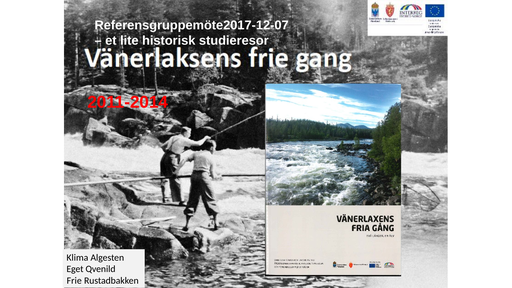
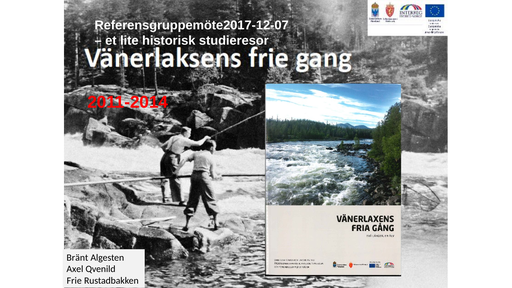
Klima: Klima -> Bränt (77, 258)
Eget: Eget -> Axel (75, 269)
